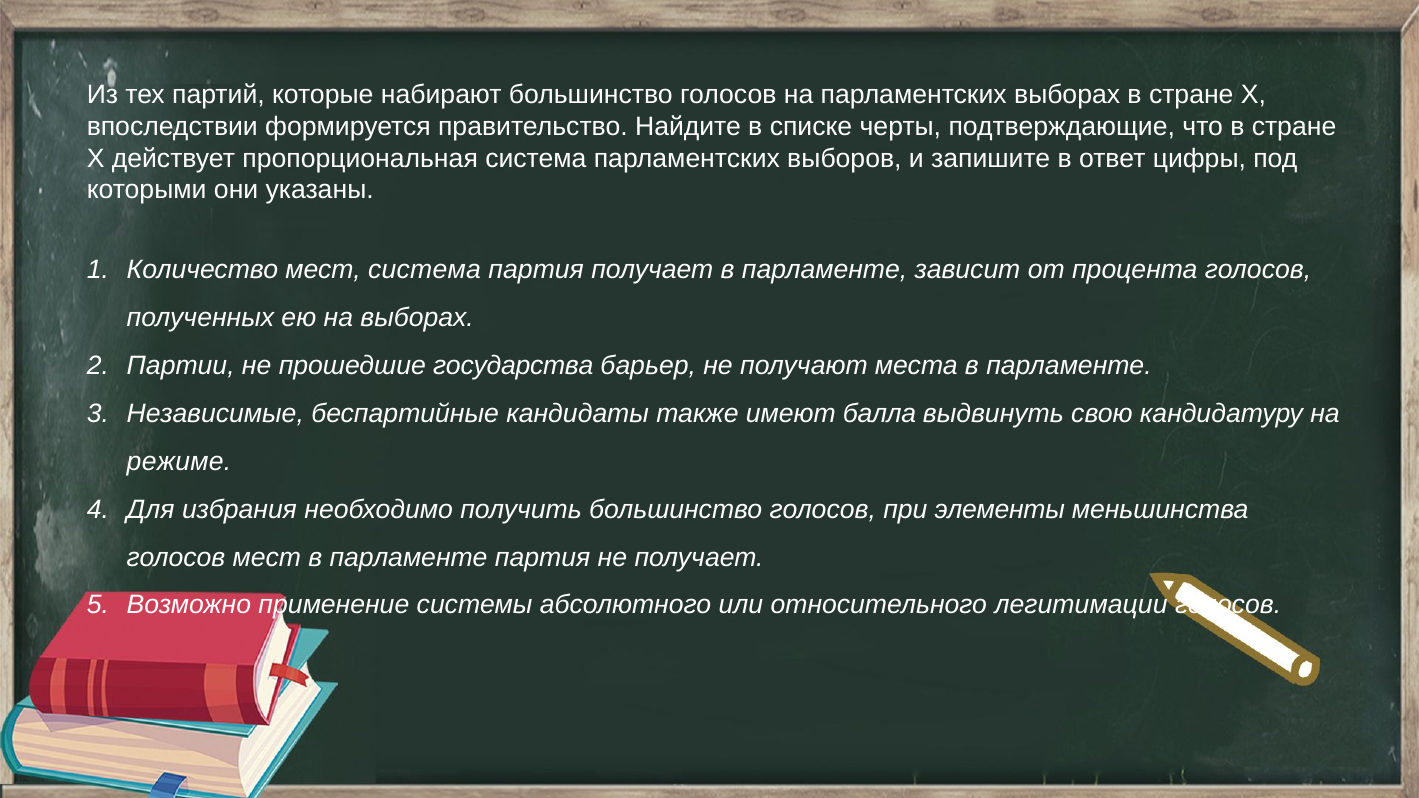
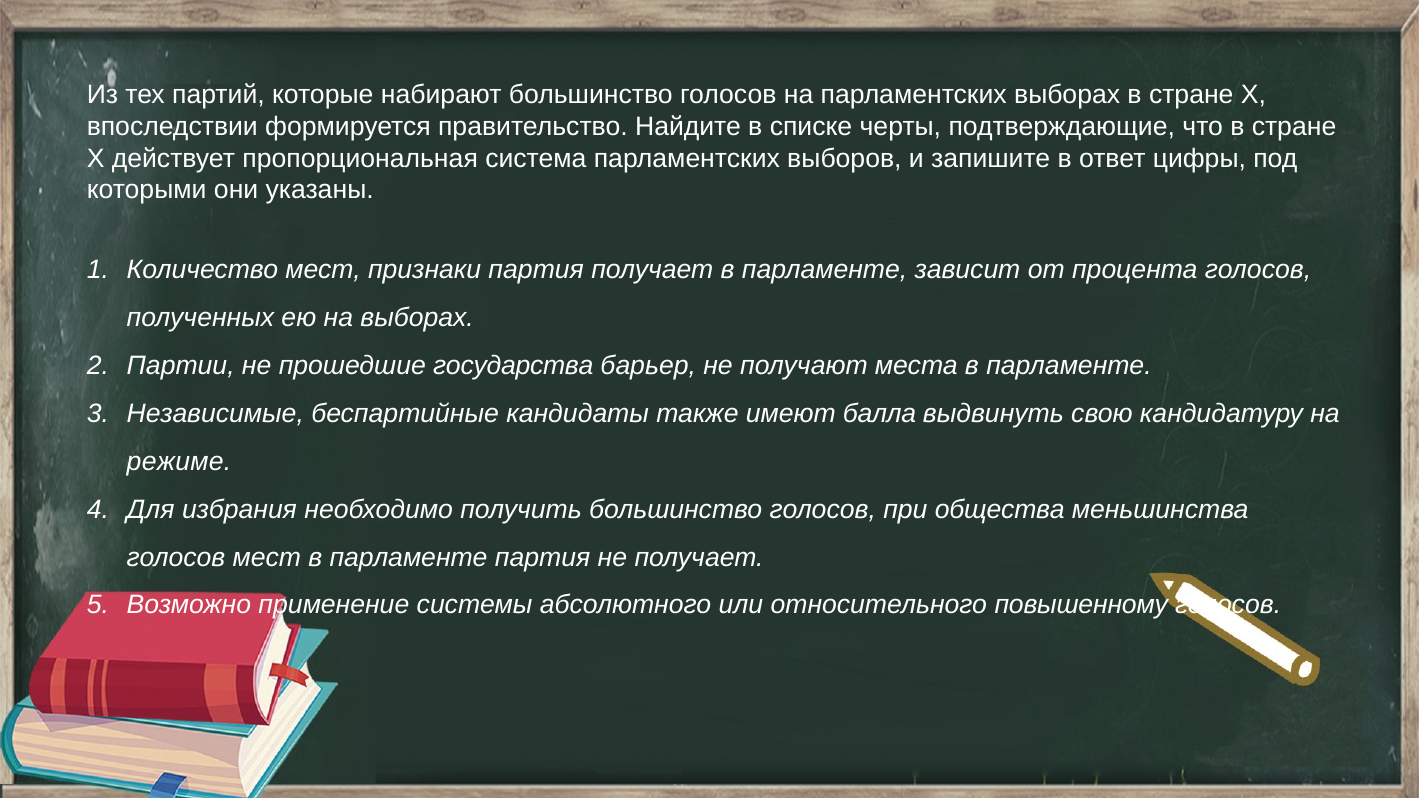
мест система: система -> признаки (425, 270)
элементы: элементы -> общества (1000, 510)
легитимации: легитимации -> повышенному (1081, 605)
